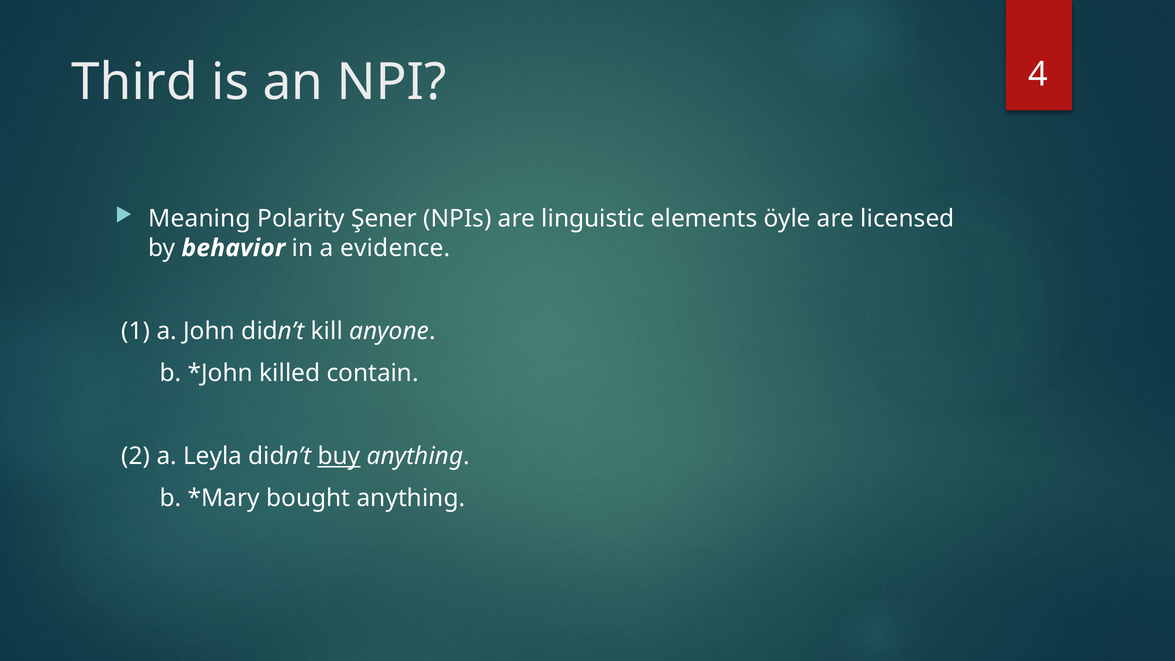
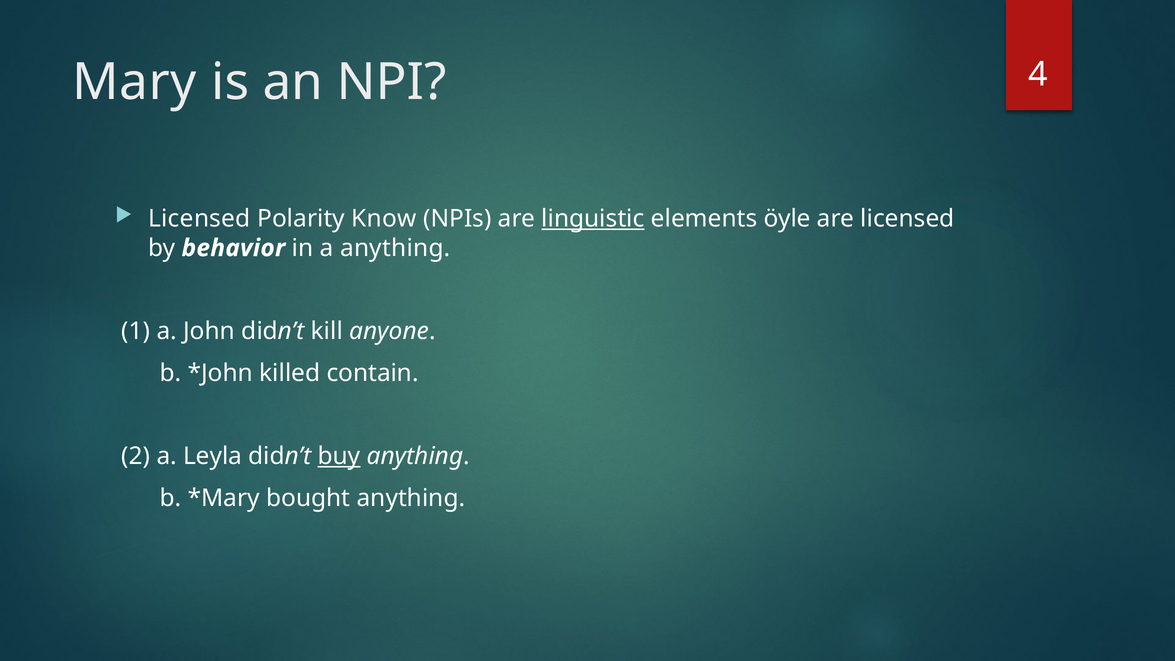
Third: Third -> Mary (134, 83)
Meaning: Meaning -> Licensed (199, 219)
Şener: Şener -> Know (384, 219)
linguistic underline: none -> present (593, 219)
a evidence: evidence -> anything (395, 248)
